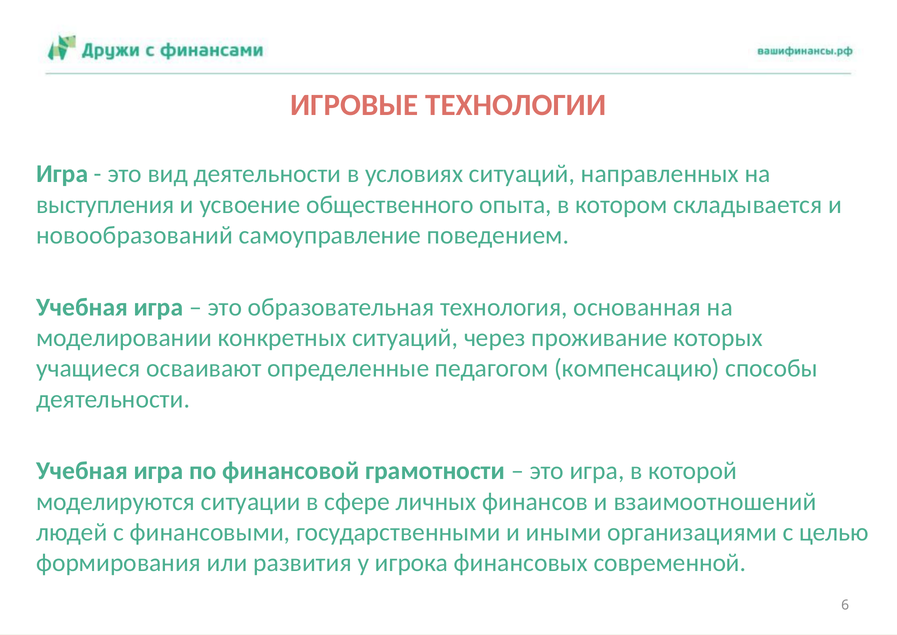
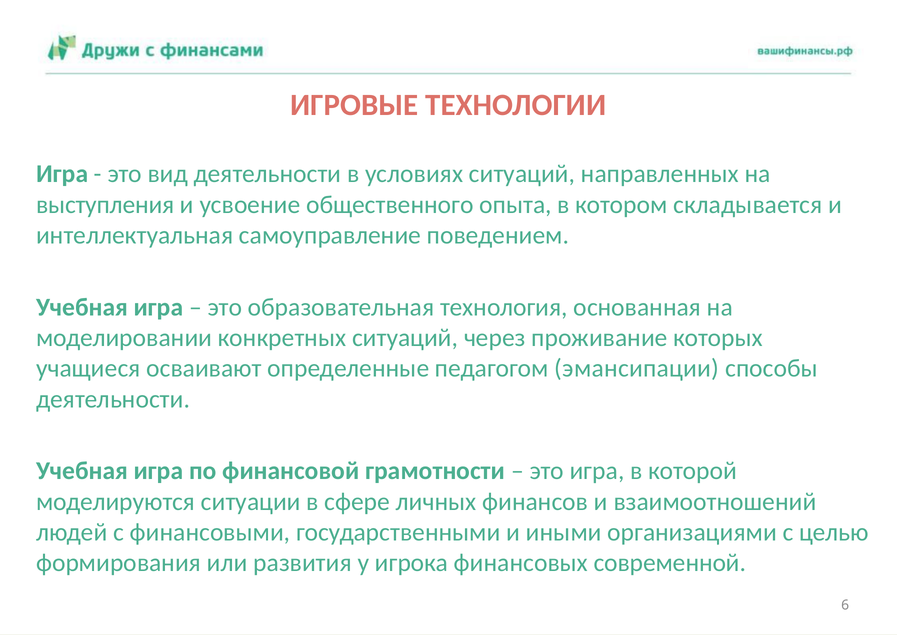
новообразований: новообразований -> интеллектуальная (135, 235)
компенсацию: компенсацию -> эмансипации (637, 368)
